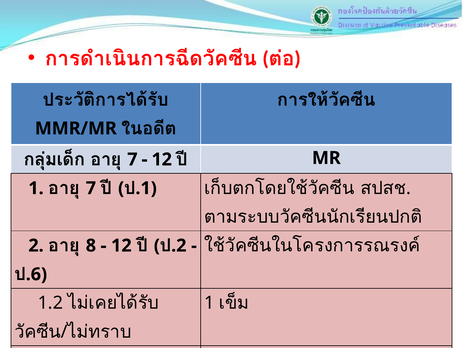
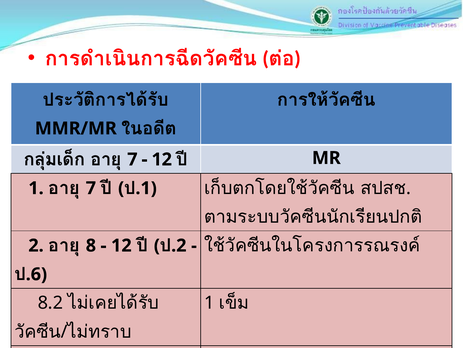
1.2: 1.2 -> 8.2 (50, 302)
